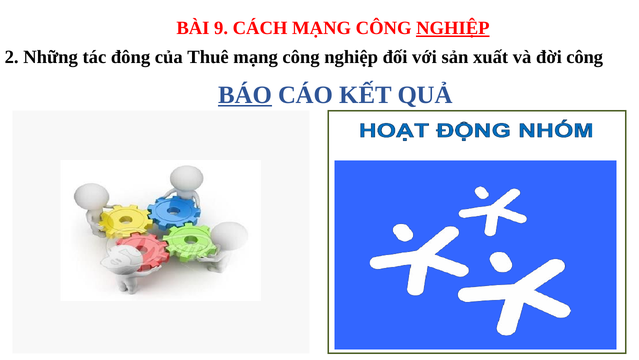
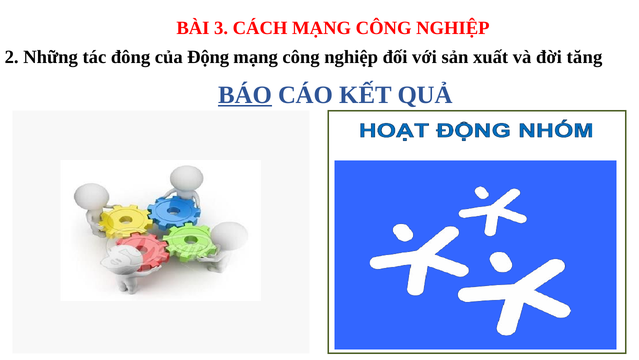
9: 9 -> 3 (221, 28)
NGHIỆP underline: present -> none (453, 28)
Thuê: Thuê -> Động (208, 57)
đời công: công -> tăng (584, 57)
